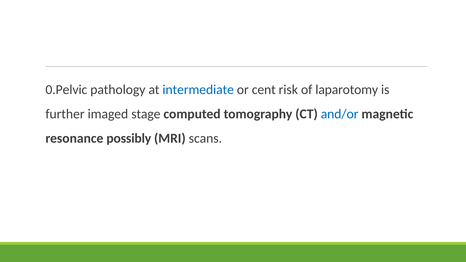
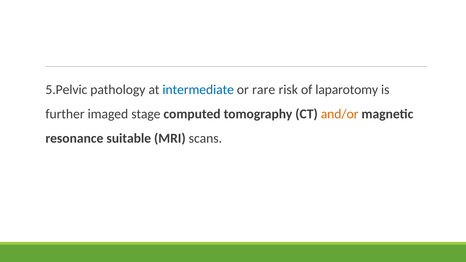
0.Pelvic: 0.Pelvic -> 5.Pelvic (66, 90)
cent: cent -> rare (264, 90)
and/or colour: blue -> orange (340, 114)
possibly: possibly -> suitable (129, 139)
